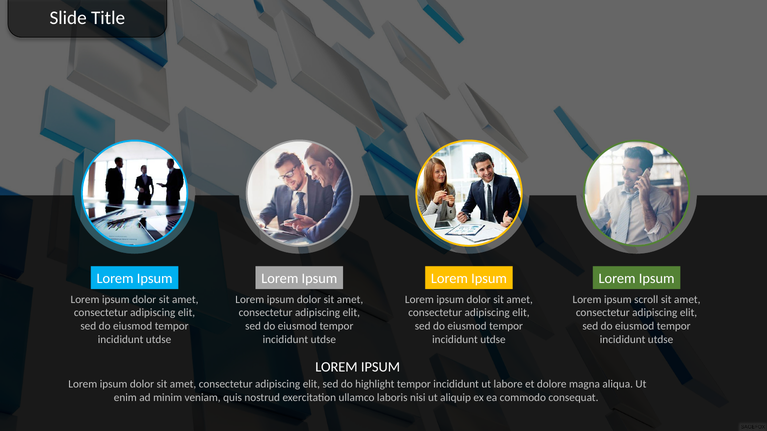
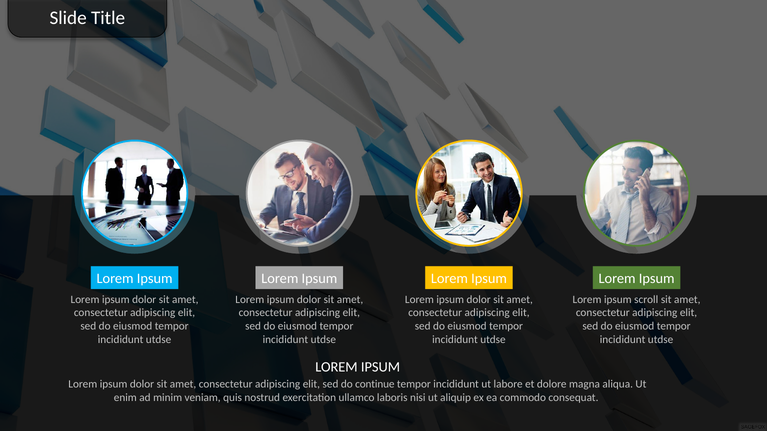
highlight: highlight -> continue (375, 385)
